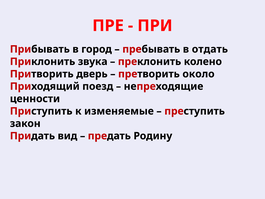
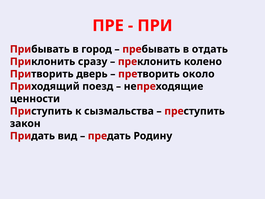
звука: звука -> сразу (93, 62)
изменяемые: изменяемые -> сызмальства (119, 111)
